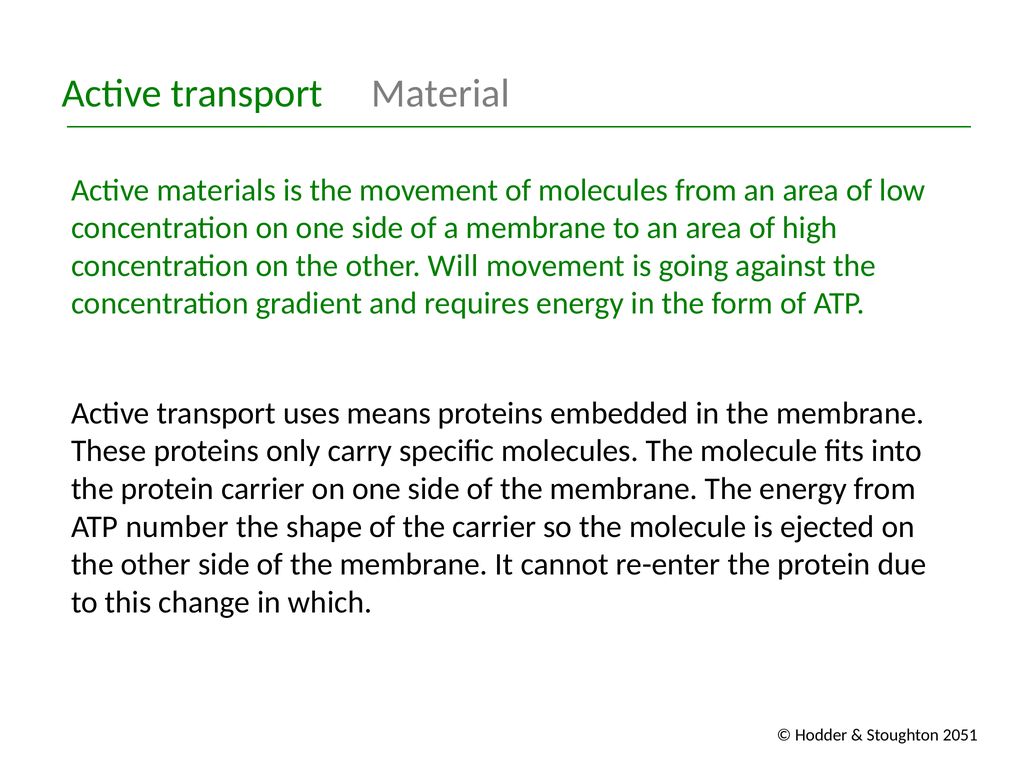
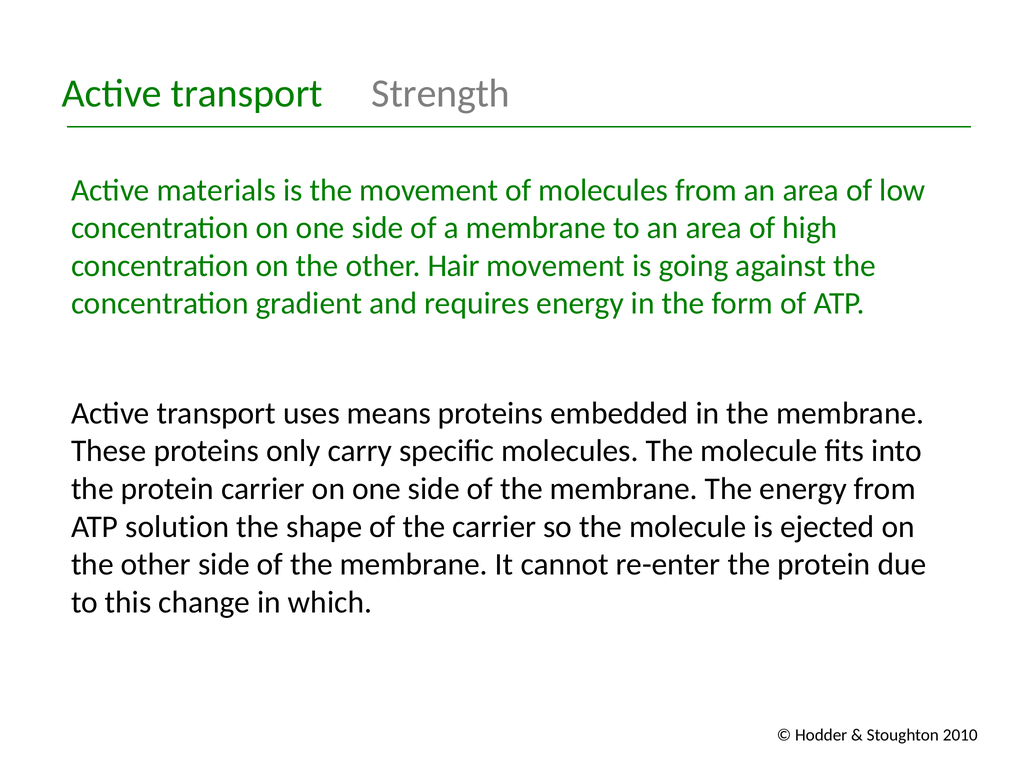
Material: Material -> Strength (441, 94)
Will: Will -> Hair (454, 266)
number: number -> solution (177, 527)
2051: 2051 -> 2010 (960, 735)
